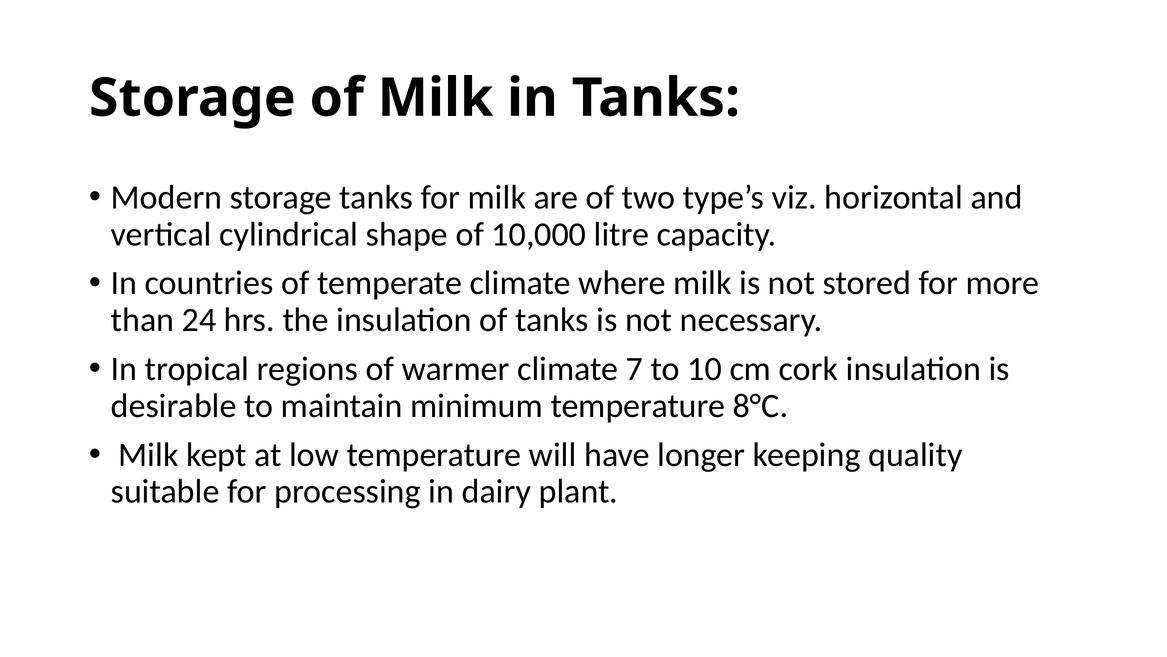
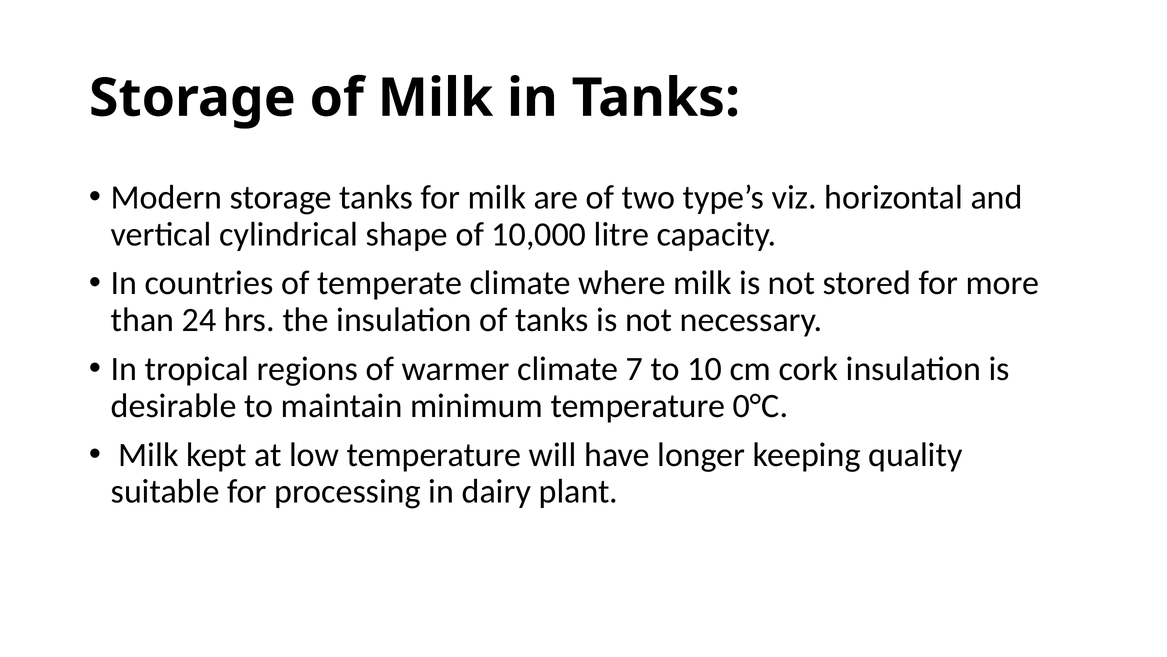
8°C: 8°C -> 0°C (760, 405)
